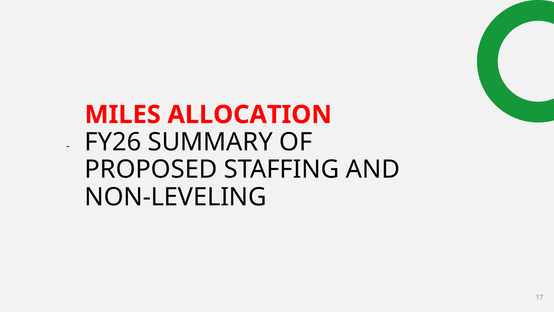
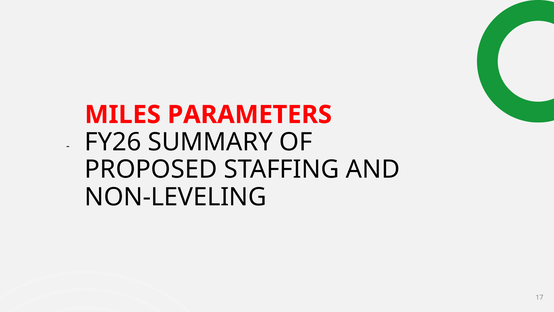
ALLOCATION: ALLOCATION -> PARAMETERS (250, 115)
